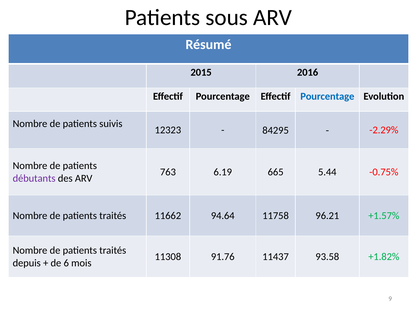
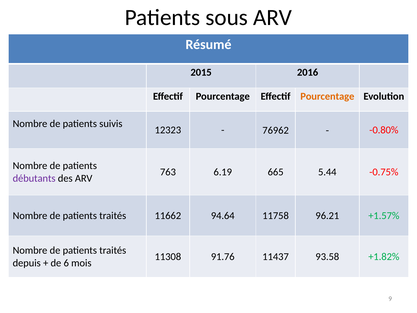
Pourcentage colour: blue -> orange (327, 96)
84295: 84295 -> 76962 (276, 130)
-2.29%: -2.29% -> -0.80% (384, 130)
